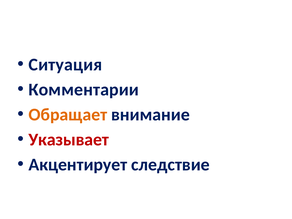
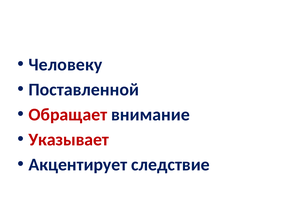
Ситуация: Ситуация -> Человеку (65, 65)
Комментарии: Комментарии -> Поставленной (84, 90)
Обращает colour: orange -> red (68, 115)
